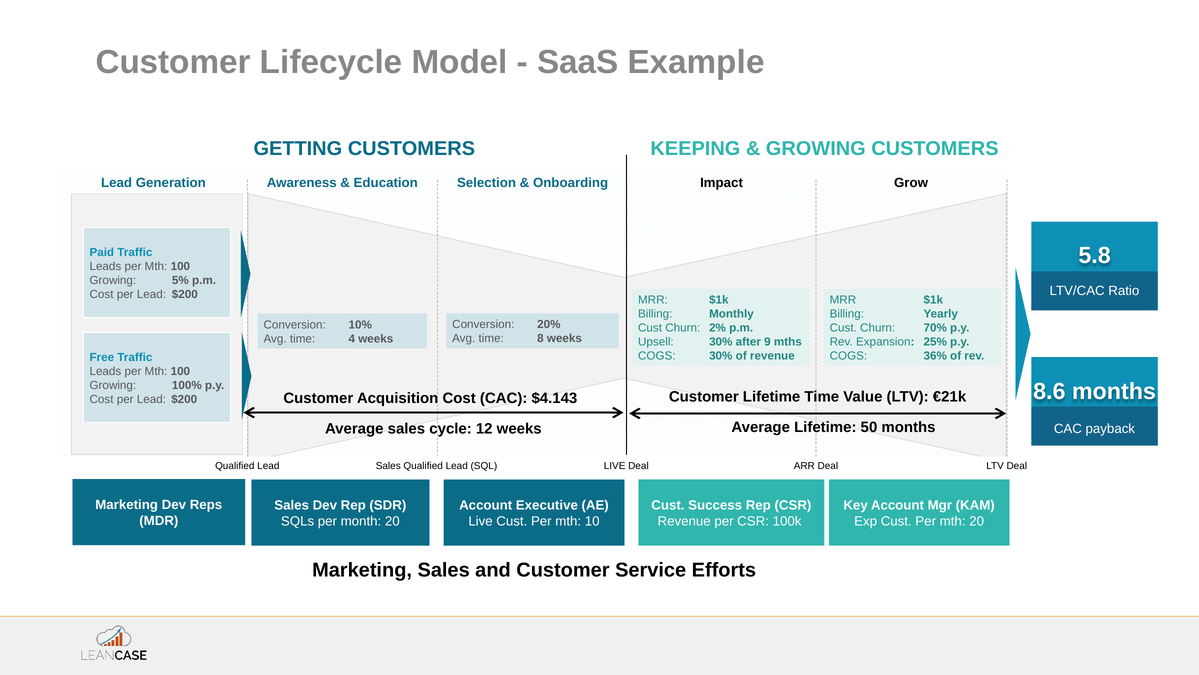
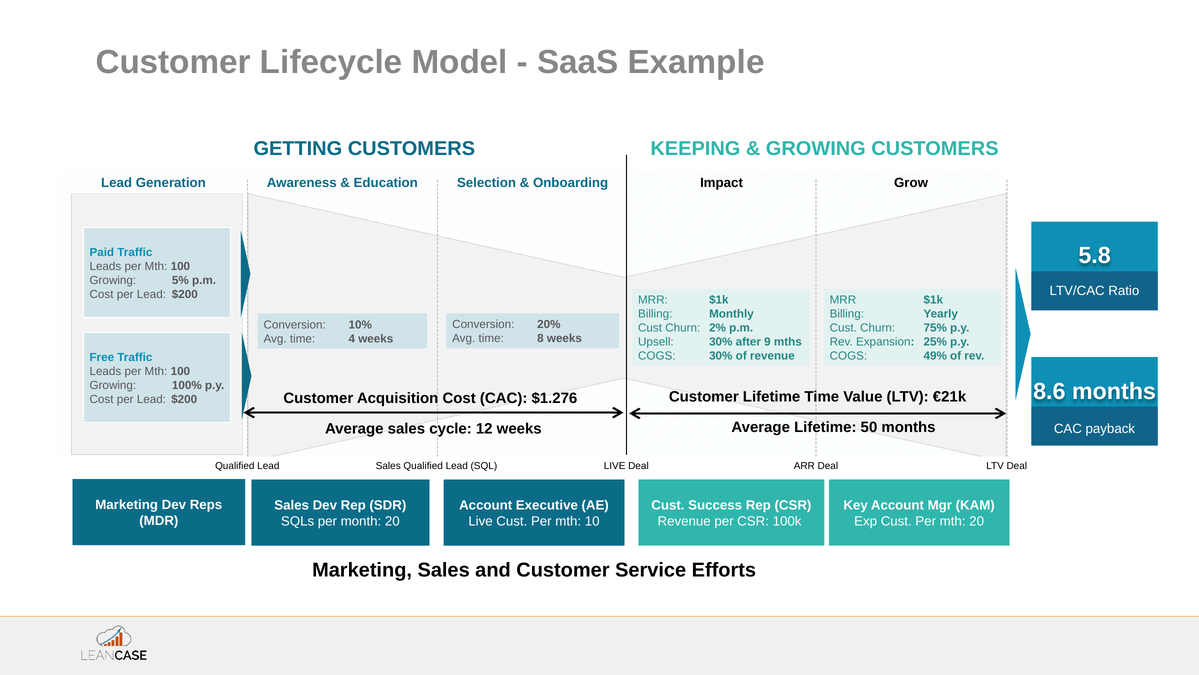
70%: 70% -> 75% (935, 328)
36%: 36% -> 49% (935, 356)
$4.143: $4.143 -> $1.276 (554, 398)
